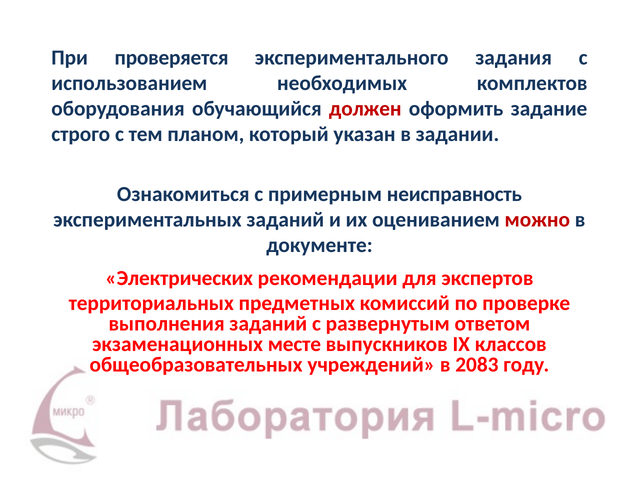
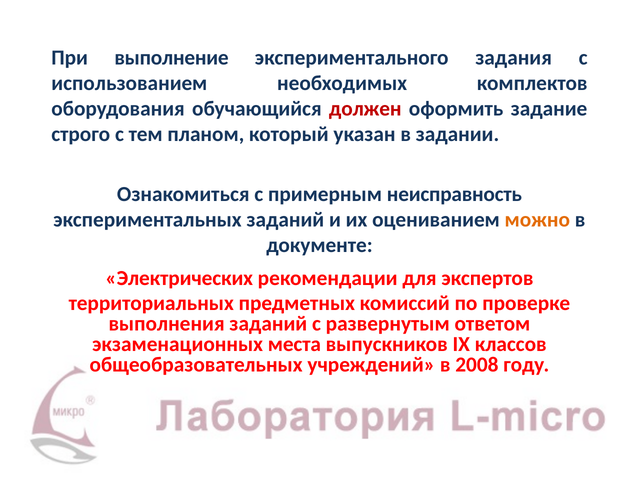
проверяется: проверяется -> выполнение (172, 57)
можно colour: red -> orange (537, 219)
месте: месте -> места (294, 343)
2083: 2083 -> 2008 (477, 364)
